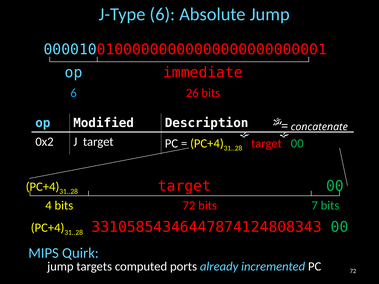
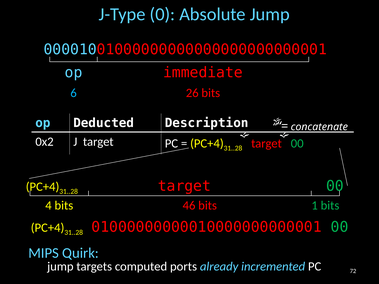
J-Type 6: 6 -> 0 (162, 14)
Modified: Modified -> Deducted (104, 123)
bits 72: 72 -> 46 (189, 206)
7: 7 -> 1 (315, 206)
33105854346447874124808343: 33105854346447874124808343 -> 01000000000010000000000001 (207, 227)
